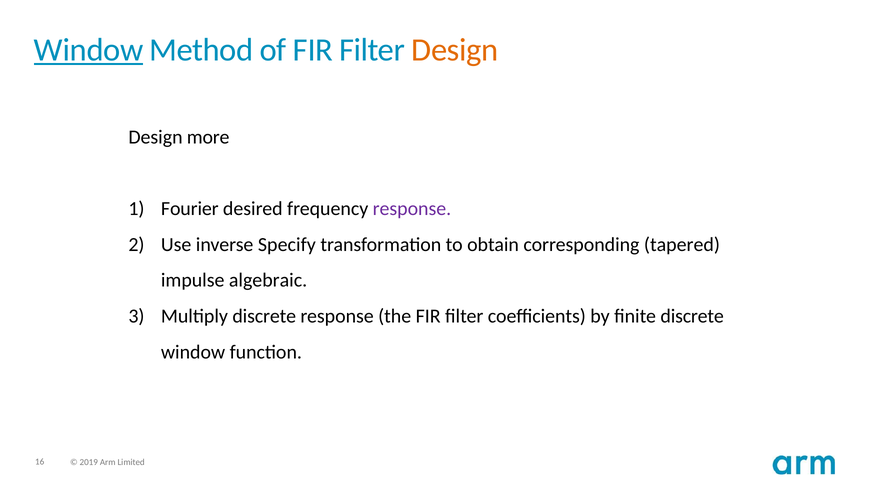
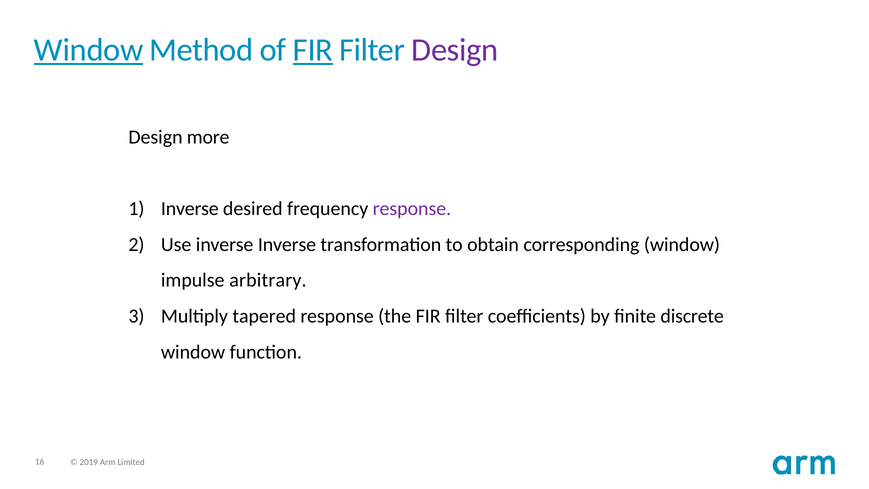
FIR underline: none -> present (313, 50)
Design colour: orange -> purple (455, 50)
Fourier: Fourier -> Inverse (190, 209)
inverse Specify: Specify -> Inverse (287, 244)
corresponding tapered: tapered -> window (682, 244)
algebraic: algebraic -> arbitrary (268, 280)
Multiply discrete: discrete -> tapered (264, 316)
